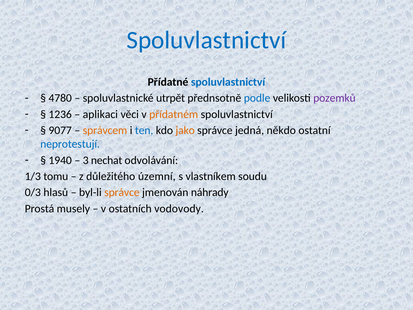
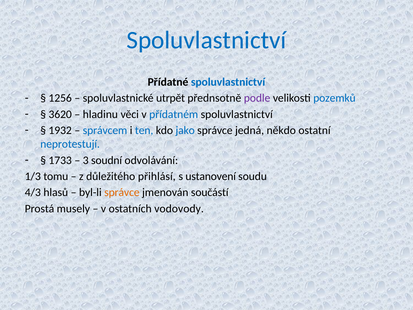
4780: 4780 -> 1256 (60, 98)
podle colour: blue -> purple (257, 98)
pozemků colour: purple -> blue (334, 98)
1236: 1236 -> 3620 (60, 114)
aplikaci: aplikaci -> hladinu (100, 114)
přídatném colour: orange -> blue (174, 114)
9077: 9077 -> 1932 (60, 130)
správcem colour: orange -> blue (105, 130)
jako colour: orange -> blue (185, 130)
1940: 1940 -> 1733 (60, 160)
nechat: nechat -> soudní (107, 160)
územní: územní -> přihlásí (157, 176)
vlastníkem: vlastníkem -> ustanovení (211, 176)
0/3: 0/3 -> 4/3 (33, 192)
náhrady: náhrady -> součástí (210, 192)
